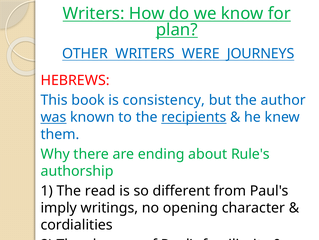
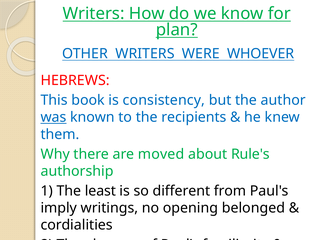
JOURNEYS: JOURNEYS -> WHOEVER (261, 54)
recipients underline: present -> none (194, 117)
ending: ending -> moved (161, 154)
read: read -> least (100, 190)
character: character -> belonged (253, 207)
